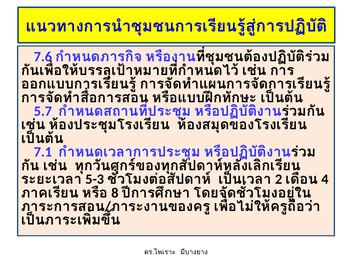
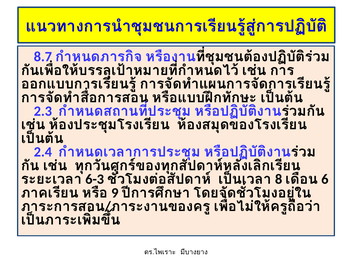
7.6: 7.6 -> 8.7 (43, 57)
5.7: 5.7 -> 2.3 (43, 111)
7.1: 7.1 -> 2.4 (43, 152)
5-3: 5-3 -> 6-3 (95, 179)
2: 2 -> 8 (279, 179)
4: 4 -> 6 (325, 179)
8: 8 -> 9 (115, 193)
